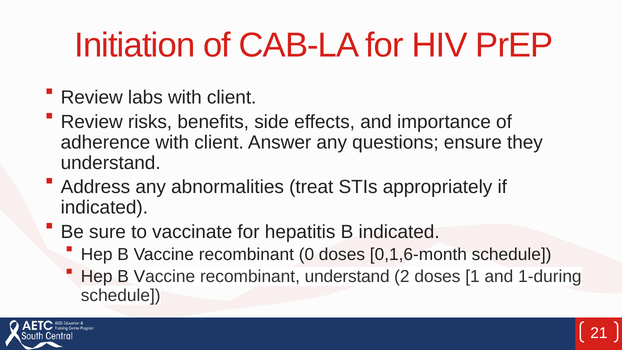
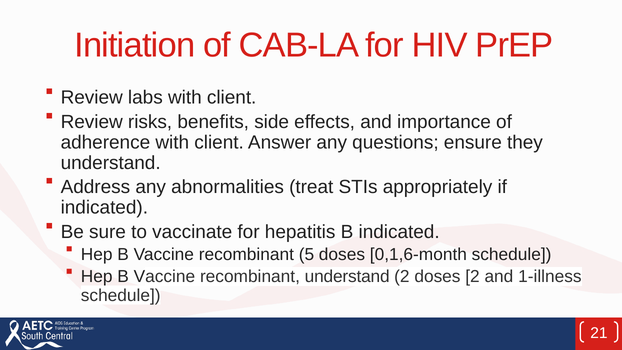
0: 0 -> 5 (306, 255)
doses 1: 1 -> 2 (473, 277)
1-during: 1-during -> 1-illness (550, 277)
